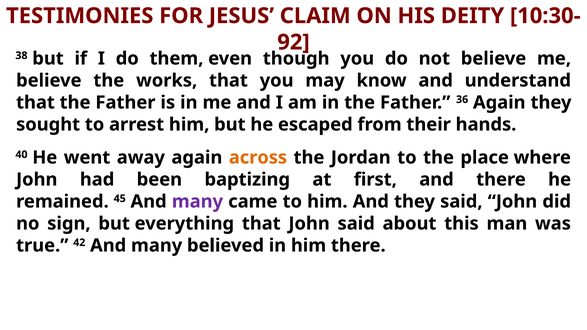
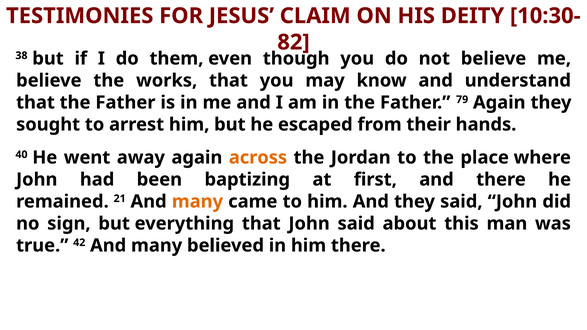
92: 92 -> 82 (294, 42)
36: 36 -> 79 (462, 100)
45: 45 -> 21 (120, 199)
many colour: purple -> orange (197, 202)
